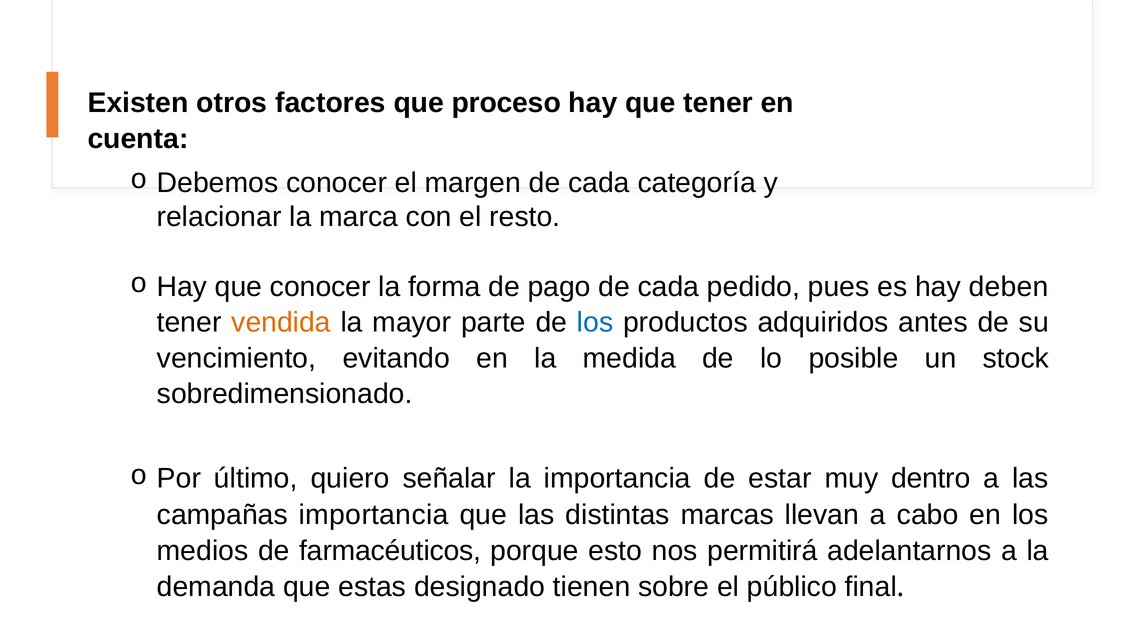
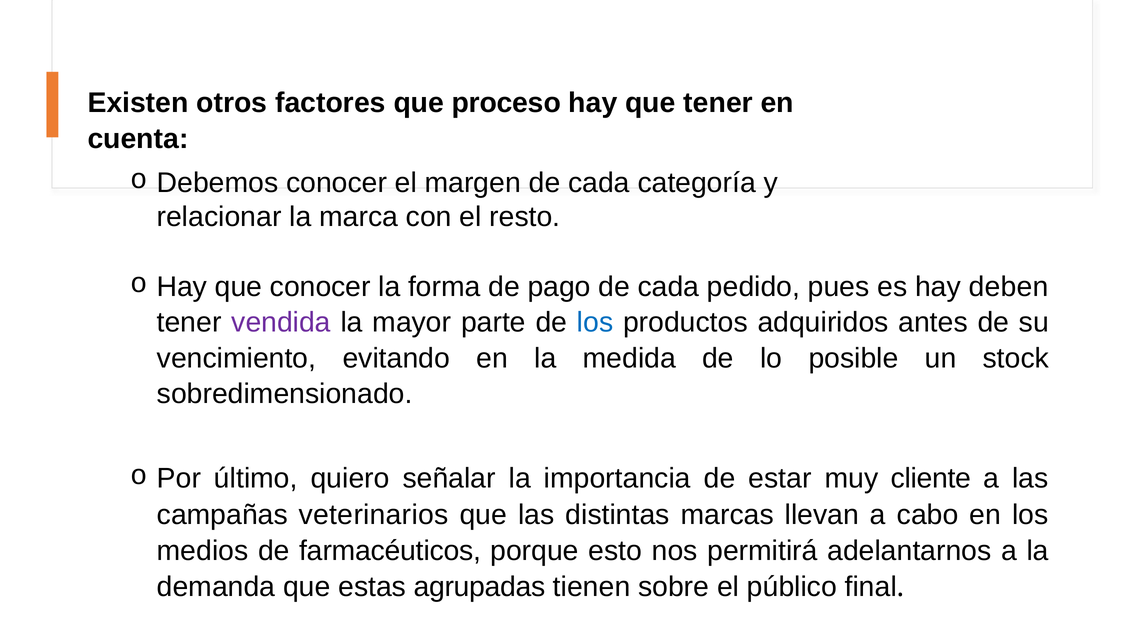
vendida colour: orange -> purple (281, 322)
dentro: dentro -> cliente (931, 479)
campañas importancia: importancia -> veterinarios (374, 515)
designado: designado -> agrupadas (480, 587)
